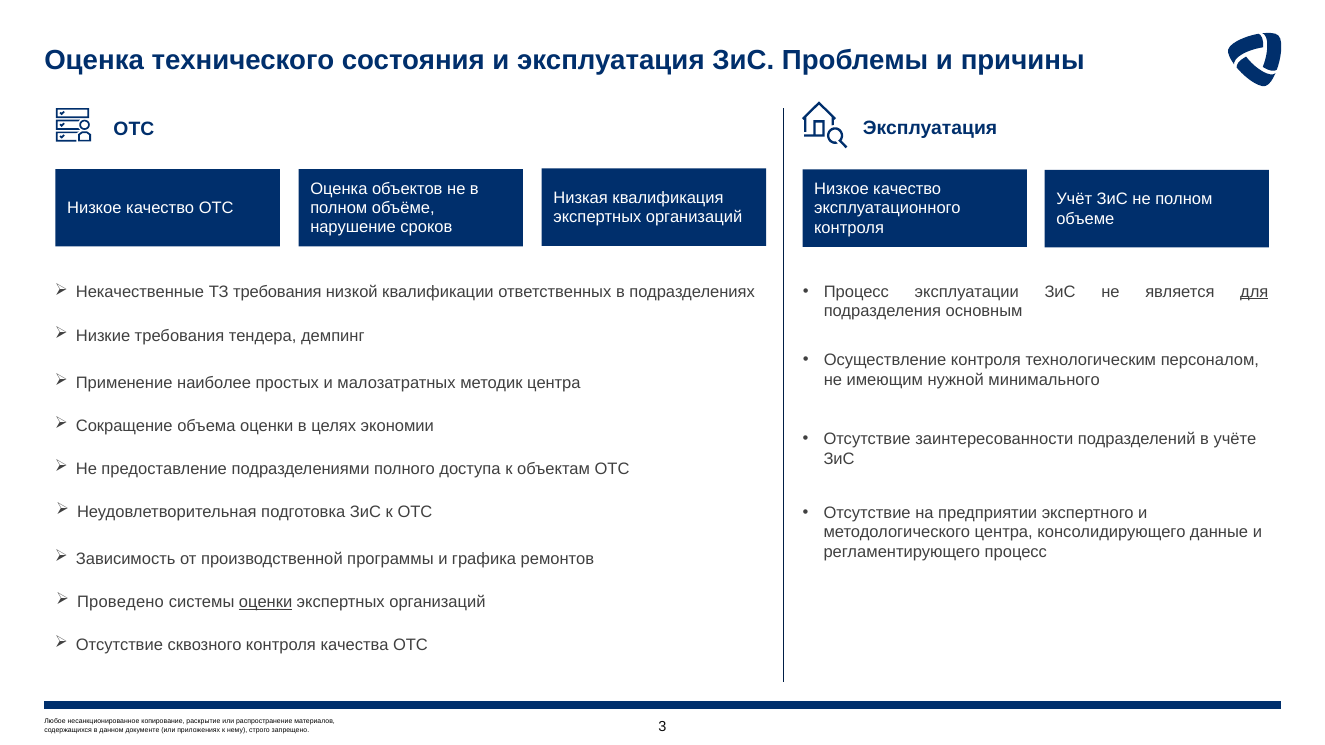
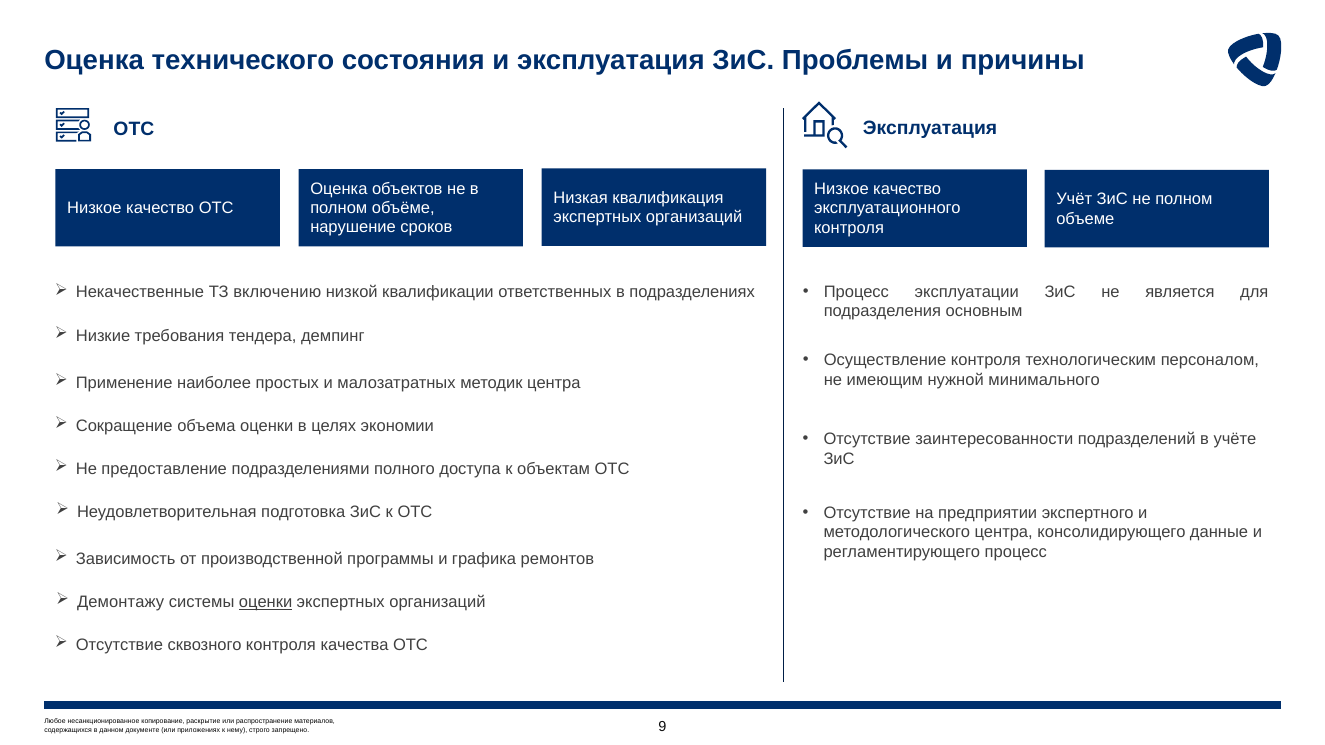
для underline: present -> none (1254, 292)
ТЗ требования: требования -> включению (277, 293)
Проведено: Проведено -> Демонтажу (121, 602)
3: 3 -> 9 (663, 727)
